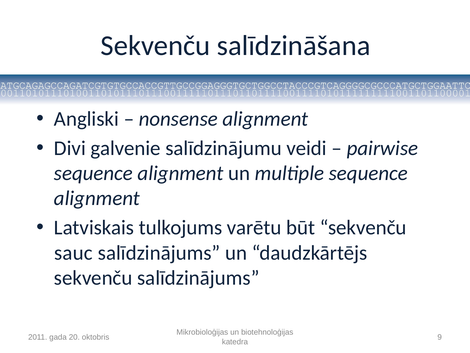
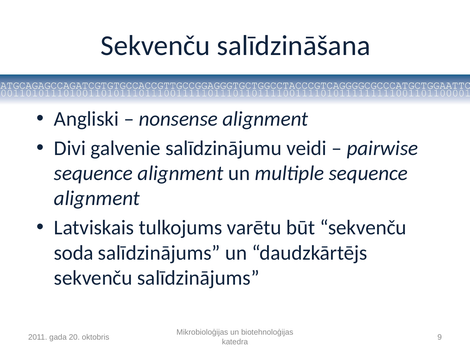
sauc: sauc -> soda (74, 252)
